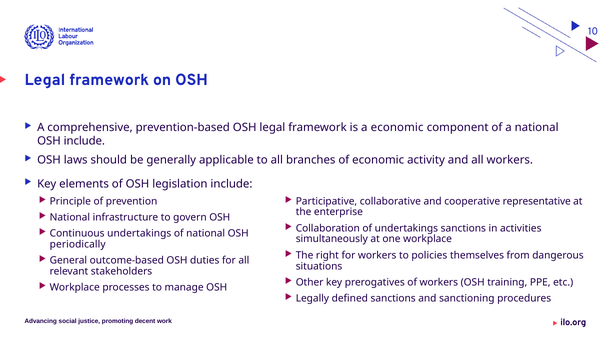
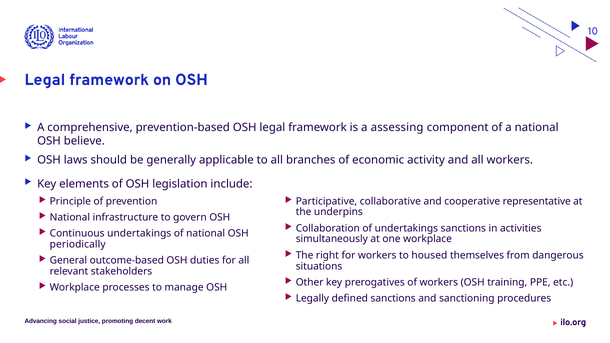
a economic: economic -> assessing (397, 127)
OSH include: include -> believe (84, 141)
enterprise: enterprise -> underpins (338, 212)
policies: policies -> housed (429, 255)
